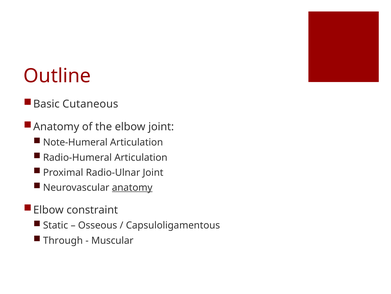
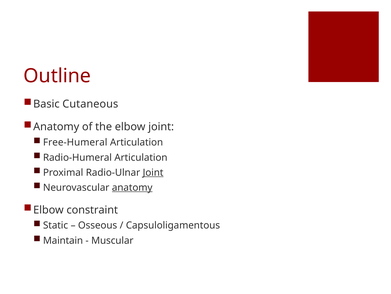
Note-Humeral: Note-Humeral -> Free-Humeral (75, 142)
Joint underline: none -> present (153, 172)
Through: Through -> Maintain (63, 240)
